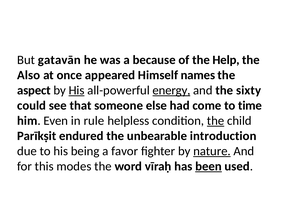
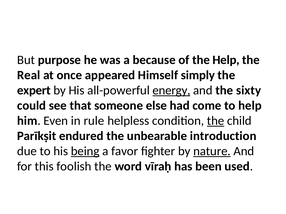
gatavān: gatavān -> purpose (59, 60)
Also: Also -> Real (29, 75)
names: names -> simply (198, 75)
aspect: aspect -> expert (34, 91)
His underline: present -> none (77, 91)
to time: time -> help (250, 106)
being underline: none -> present (85, 152)
modes: modes -> foolish (74, 167)
been underline: present -> none (208, 167)
